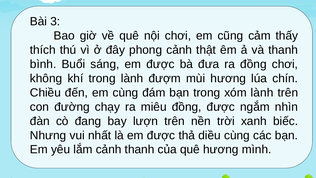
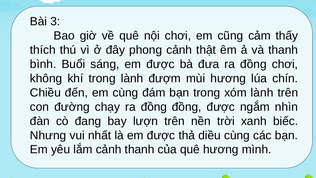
chạy ra miêu: miêu -> đồng (154, 107)
